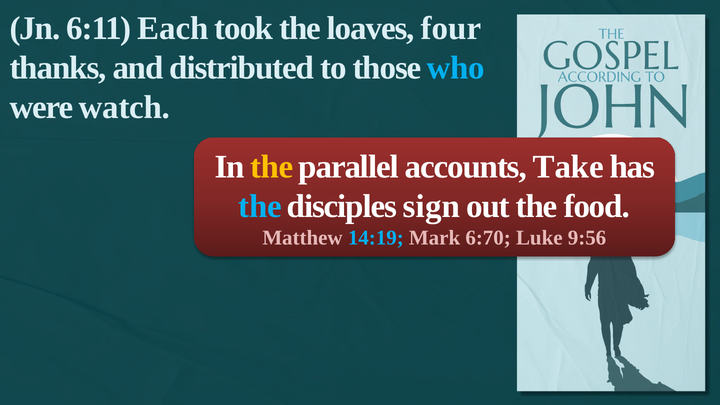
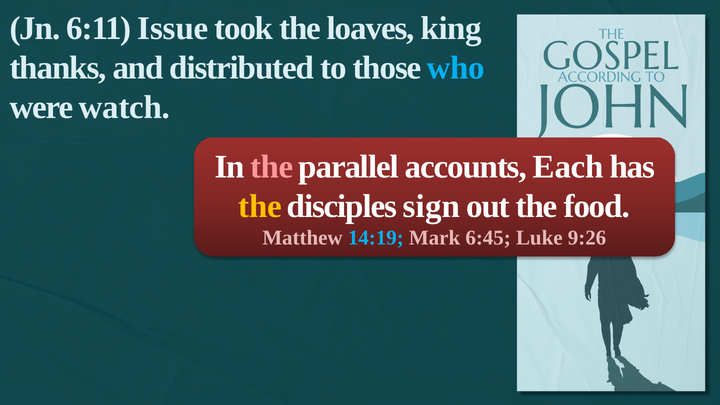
Each: Each -> Issue (173, 28)
four: four -> king (451, 28)
the colour: yellow -> pink (272, 167)
Take: Take -> Each (568, 167)
the colour: light blue -> yellow (260, 206)
6:70: 6:70 -> 6:45 (488, 238)
9:56: 9:56 -> 9:26 (587, 238)
